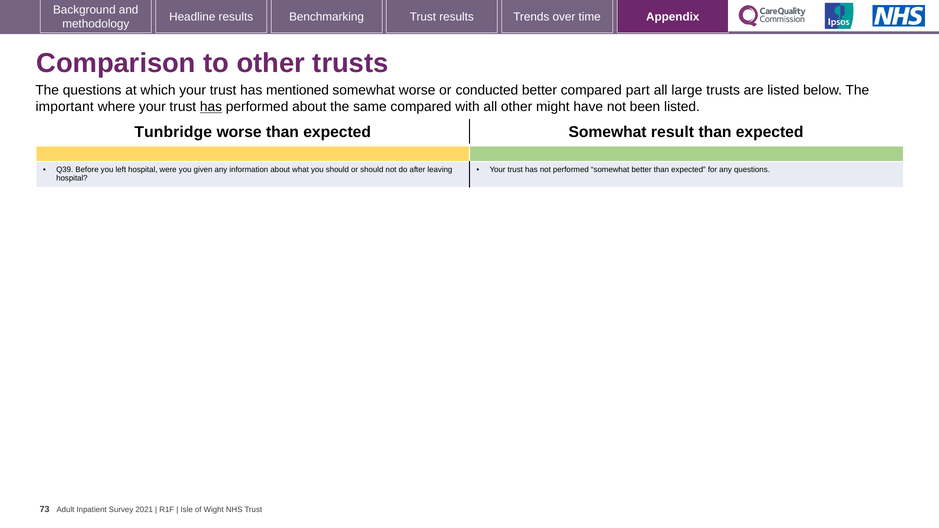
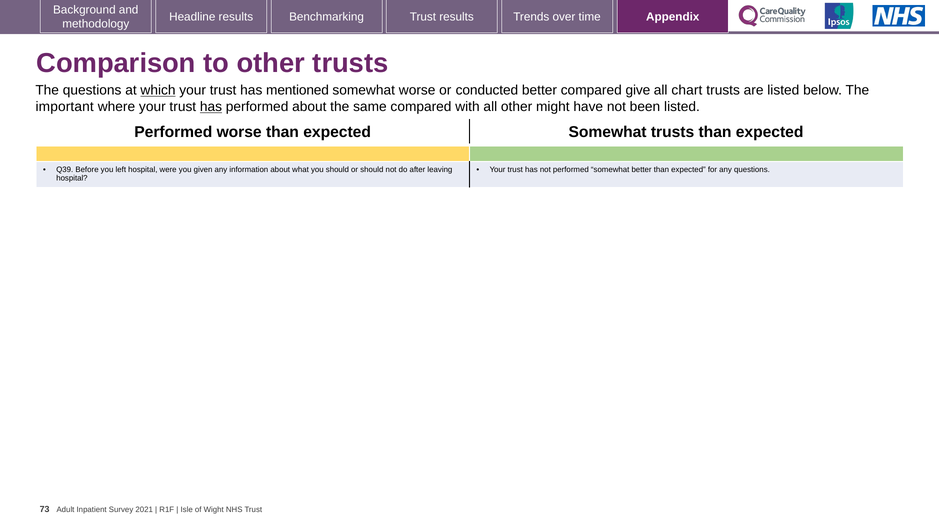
which underline: none -> present (158, 90)
part: part -> give (638, 90)
large: large -> chart (687, 90)
Tunbridge: Tunbridge -> Performed (173, 132)
Somewhat result: result -> trusts (673, 132)
